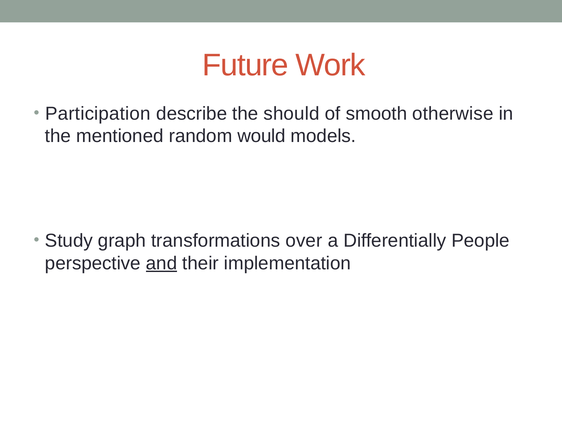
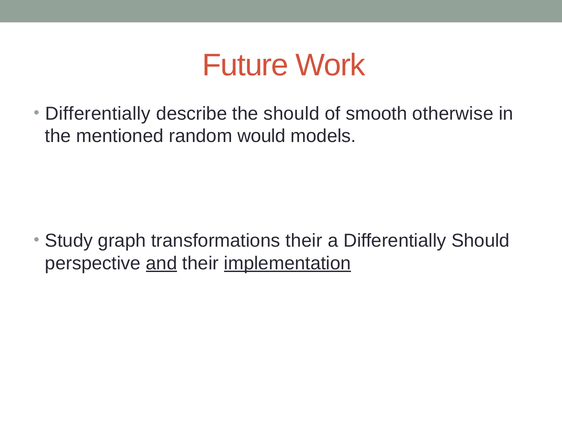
Participation: Participation -> Differentially (98, 114)
transformations over: over -> their (304, 241)
Differentially People: People -> Should (481, 241)
implementation underline: none -> present (287, 264)
